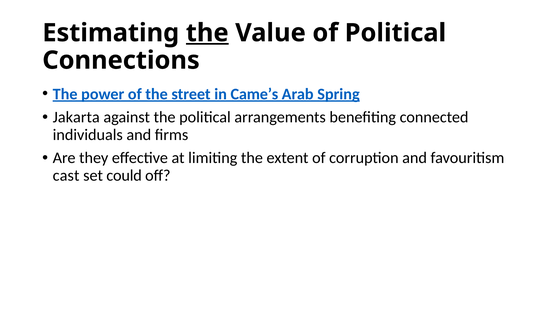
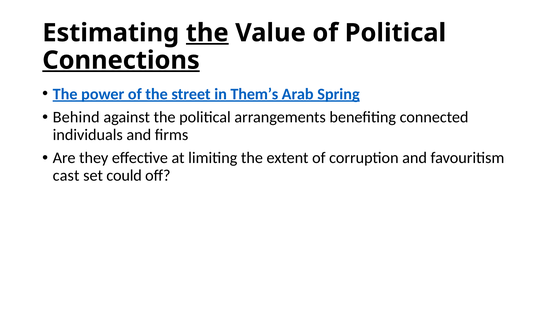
Connections underline: none -> present (121, 60)
Came’s: Came’s -> Them’s (254, 94)
Jakarta: Jakarta -> Behind (76, 117)
